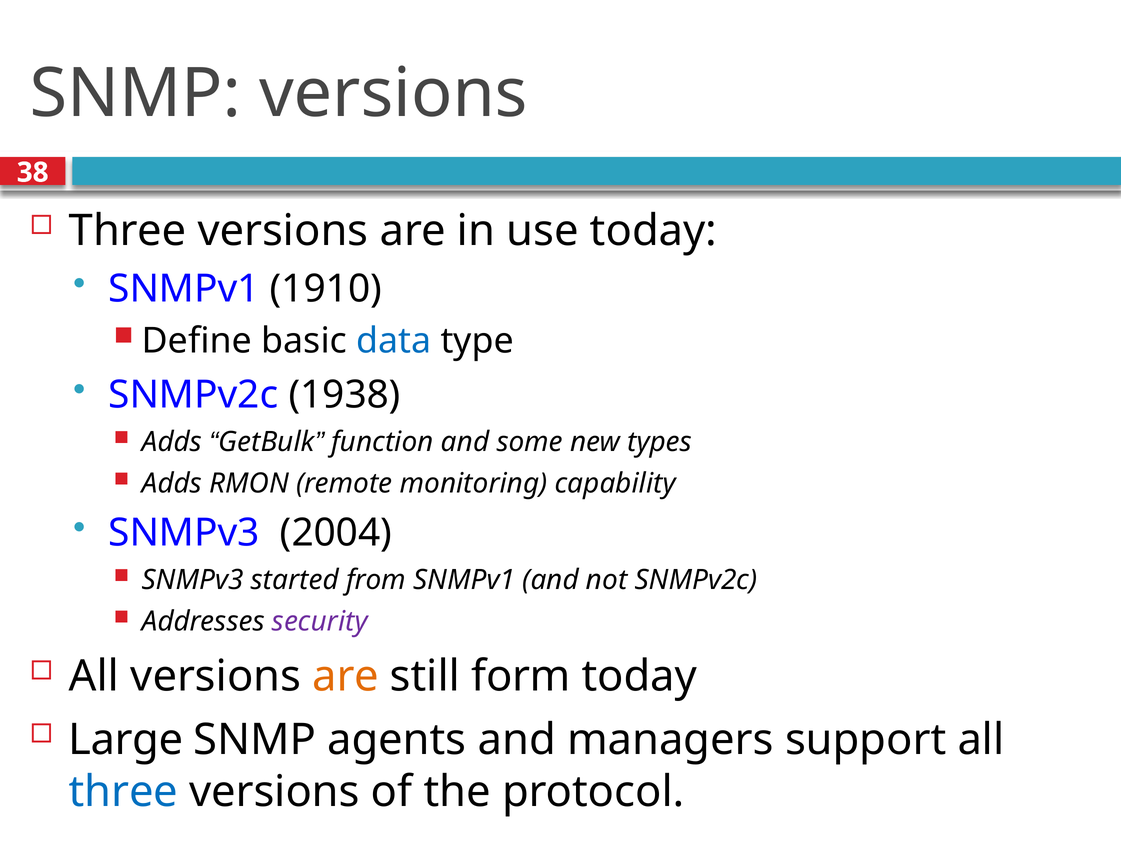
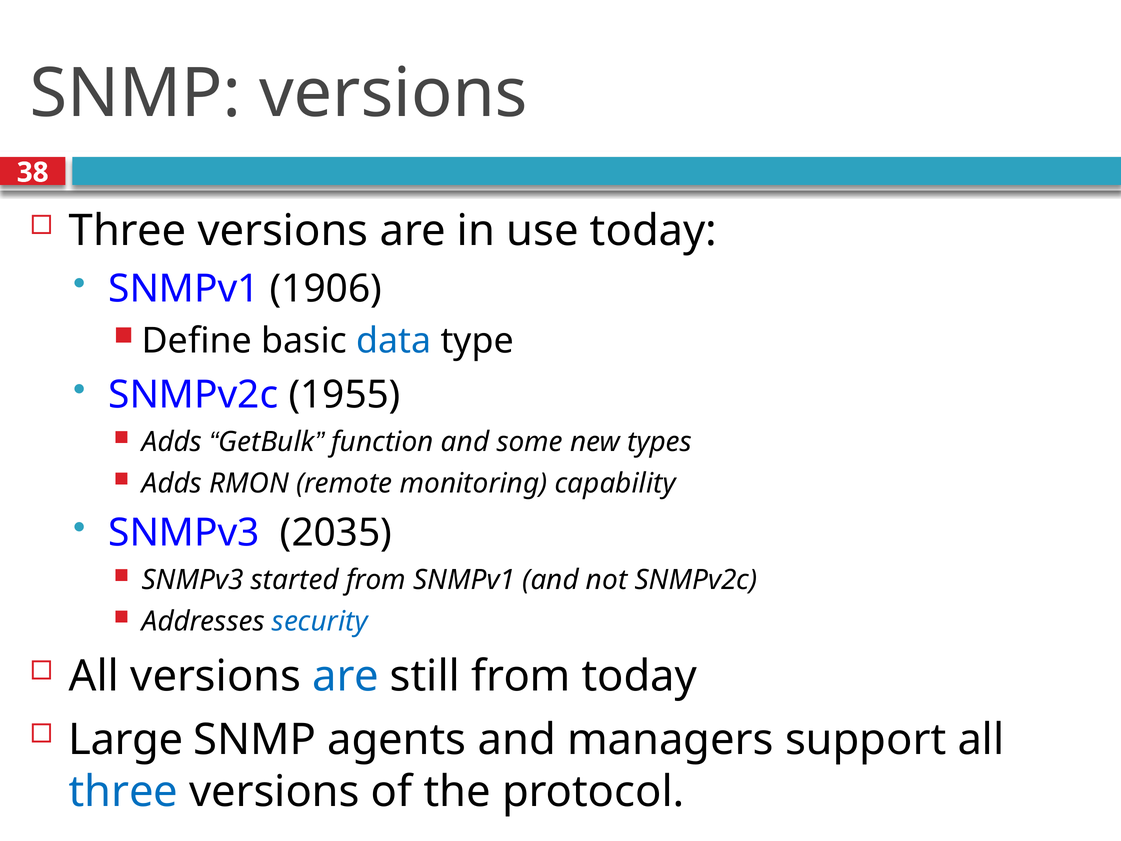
1910: 1910 -> 1906 (326, 289)
1938: 1938 -> 1955 (345, 395)
2004: 2004 -> 2035 (336, 533)
security colour: purple -> blue (320, 621)
are colour: orange -> blue (346, 676)
still form: form -> from (521, 676)
